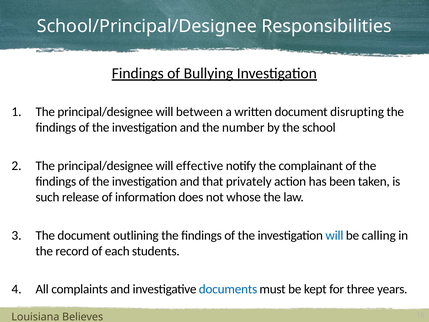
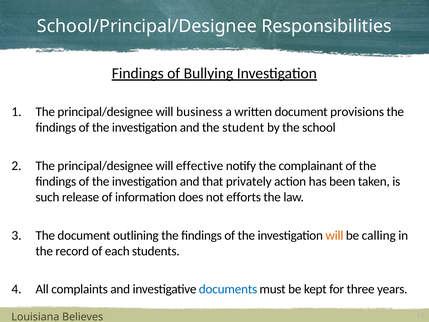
between: between -> business (199, 112)
disrupting: disrupting -> provisions (357, 112)
number: number -> student (243, 127)
whose: whose -> efforts (244, 197)
will colour: blue -> orange (334, 235)
